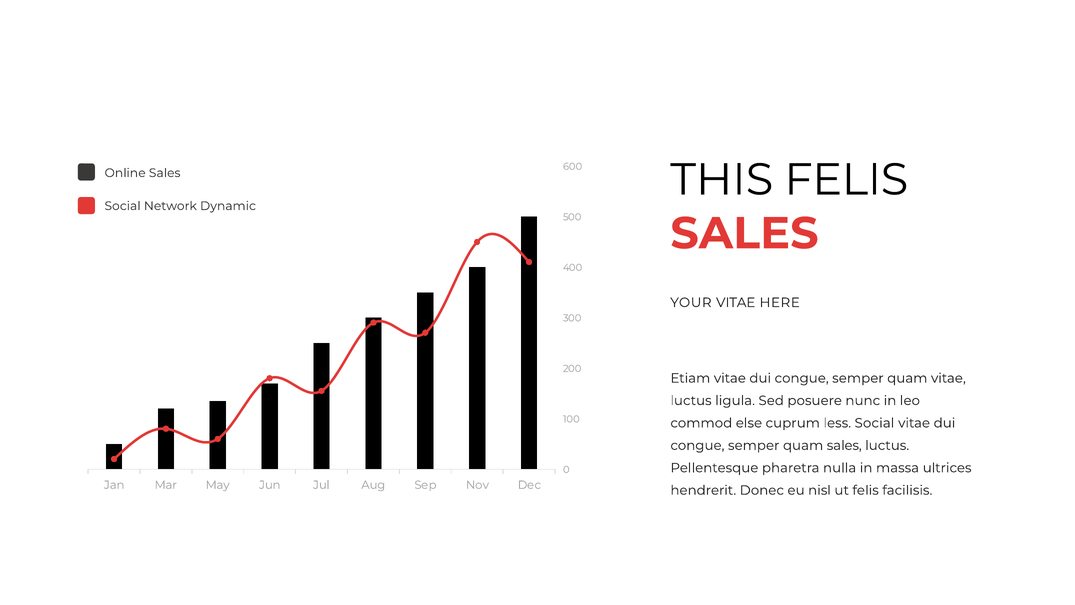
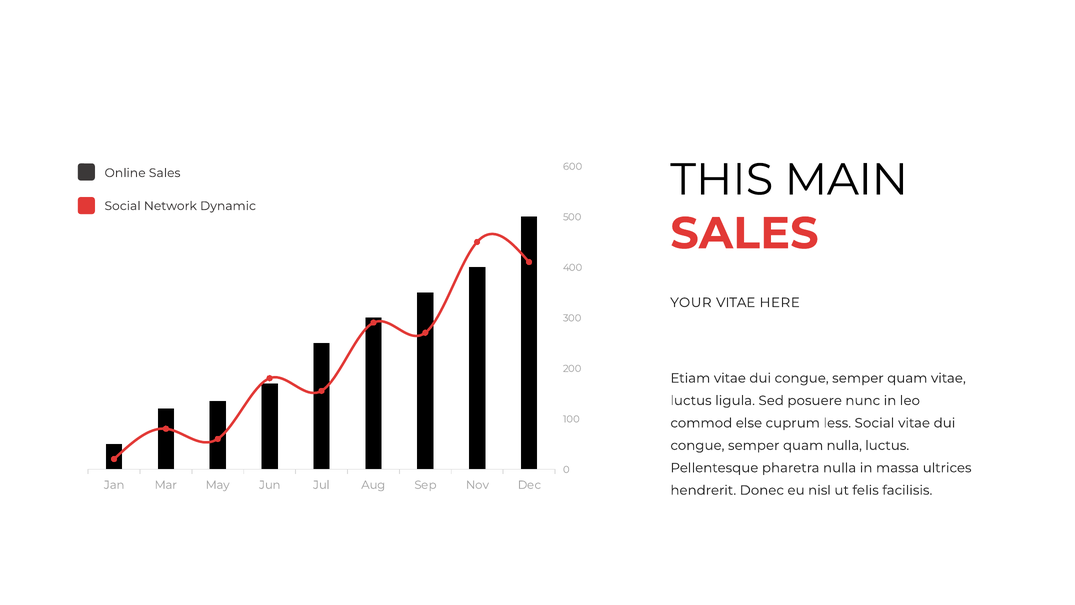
THIS FELIS: FELIS -> MAIN (846, 180)
quam sales: sales -> nulla (844, 445)
